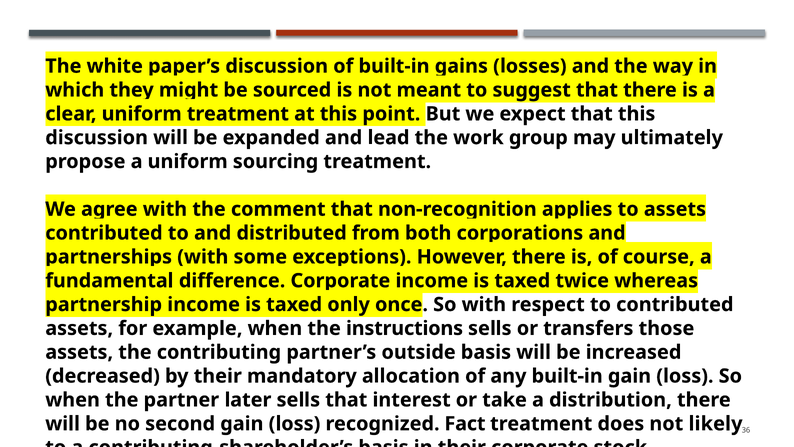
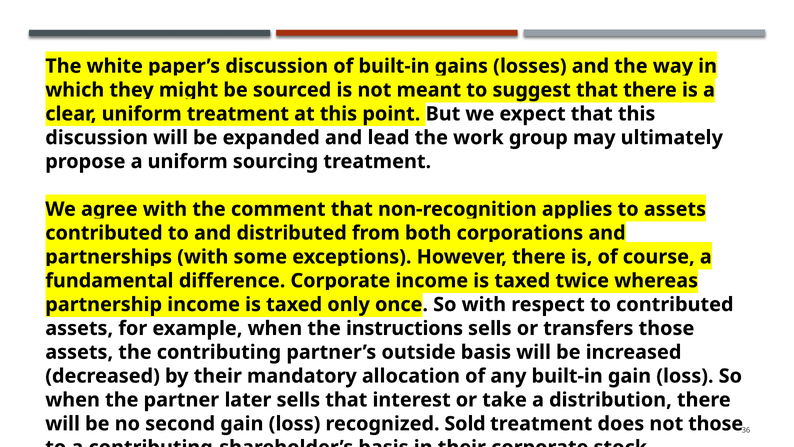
Fact: Fact -> Sold (465, 423)
not likely: likely -> those (716, 423)
